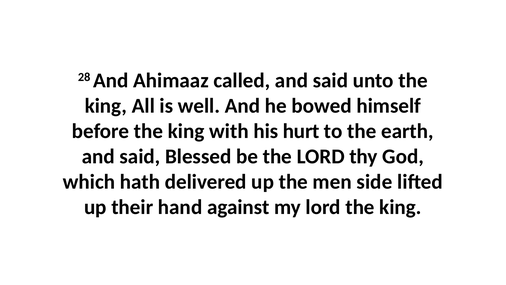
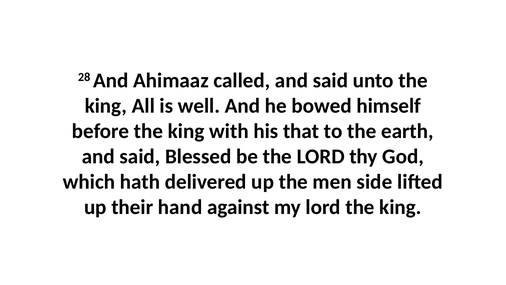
hurt: hurt -> that (301, 131)
